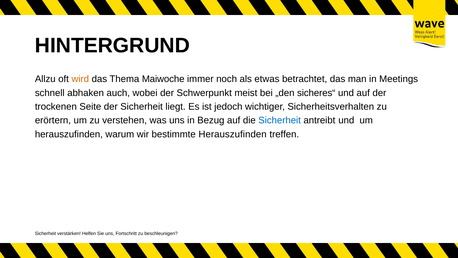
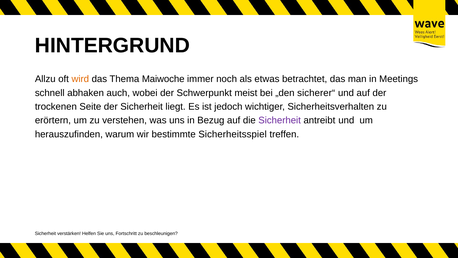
sicheres“: sicheres“ -> sicherer“ (316, 93)
Sicherheit colour: blue -> purple (280, 120)
bestimmte Herauszufinden: Herauszufinden -> Sicherheitsspiel (233, 134)
